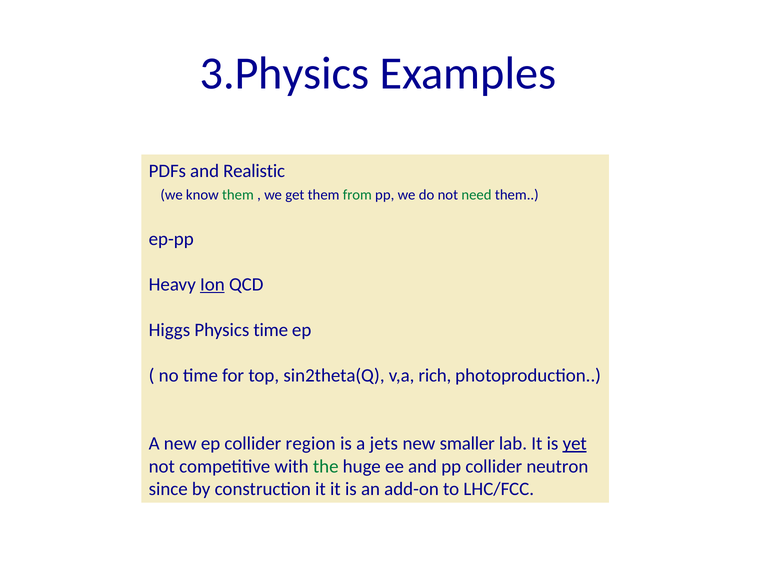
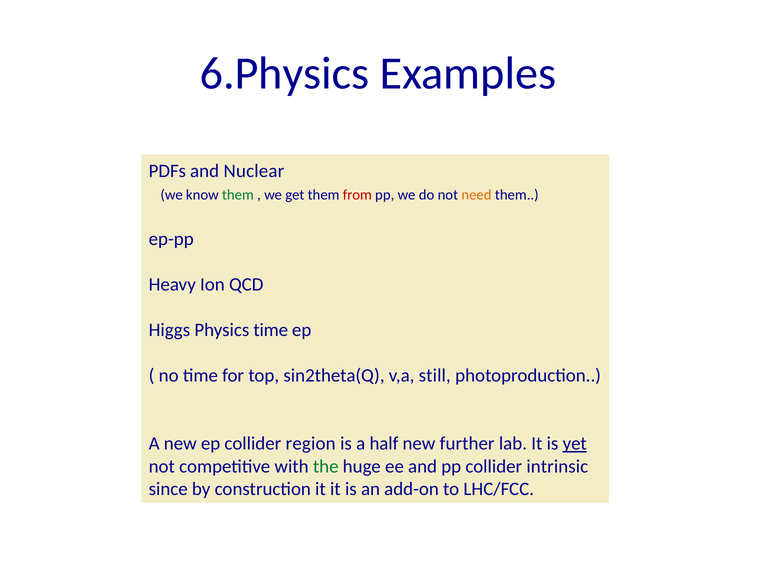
3.Physics: 3.Physics -> 6.Physics (285, 73)
Realistic: Realistic -> Nuclear (254, 171)
from colour: green -> red (357, 195)
need colour: green -> orange (476, 195)
Ion underline: present -> none (212, 284)
rich: rich -> still (435, 375)
jets: jets -> half (384, 443)
smaller: smaller -> further (467, 443)
neutron: neutron -> intrinsic (557, 466)
